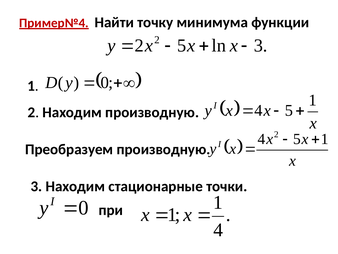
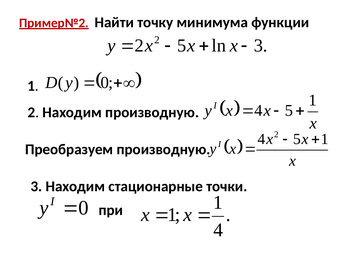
Пример№4: Пример№4 -> Пример№2 (54, 23)
